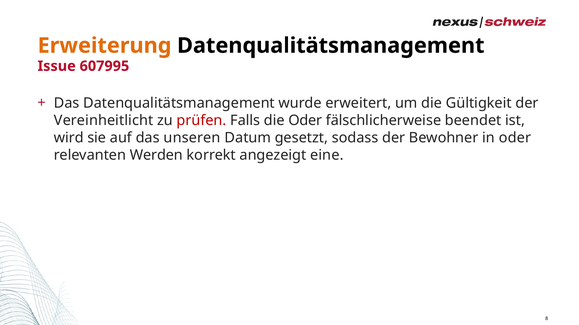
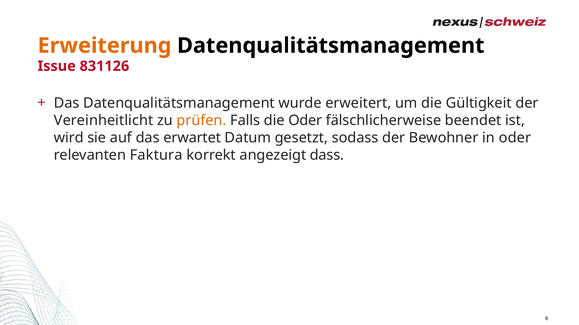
607995: 607995 -> 831126 (104, 66)
prüfen colour: red -> orange (202, 121)
unseren: unseren -> erwartet (192, 138)
Werden: Werden -> Faktura (156, 155)
eine: eine -> dass (327, 155)
